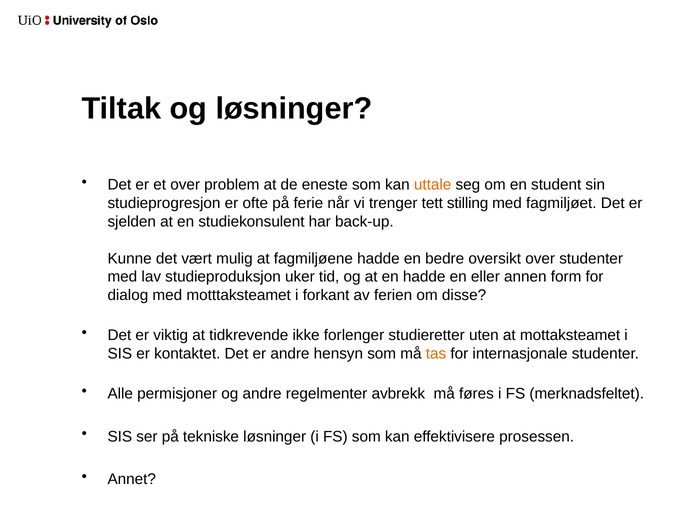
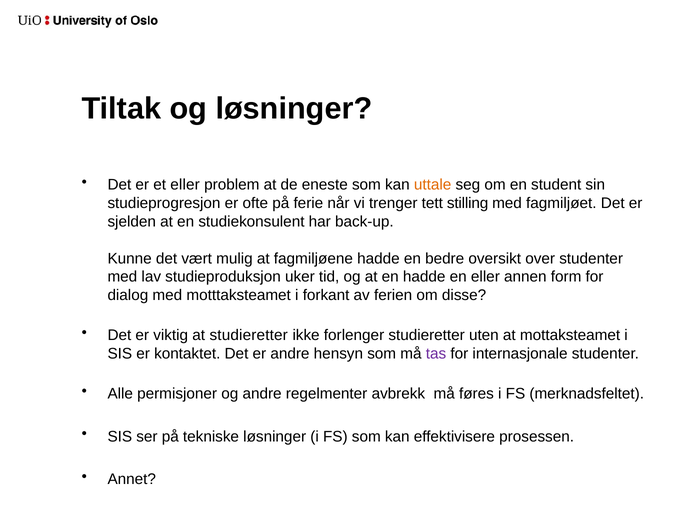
et over: over -> eller (185, 185)
at tidkrevende: tidkrevende -> studieretter (249, 335)
tas colour: orange -> purple (436, 353)
